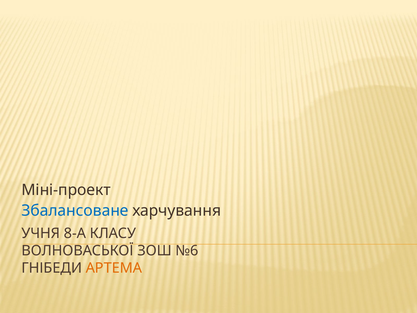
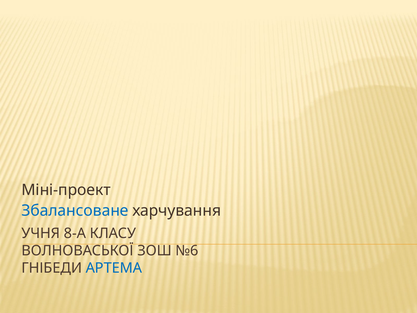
АРТЕМА colour: orange -> blue (114, 268)
